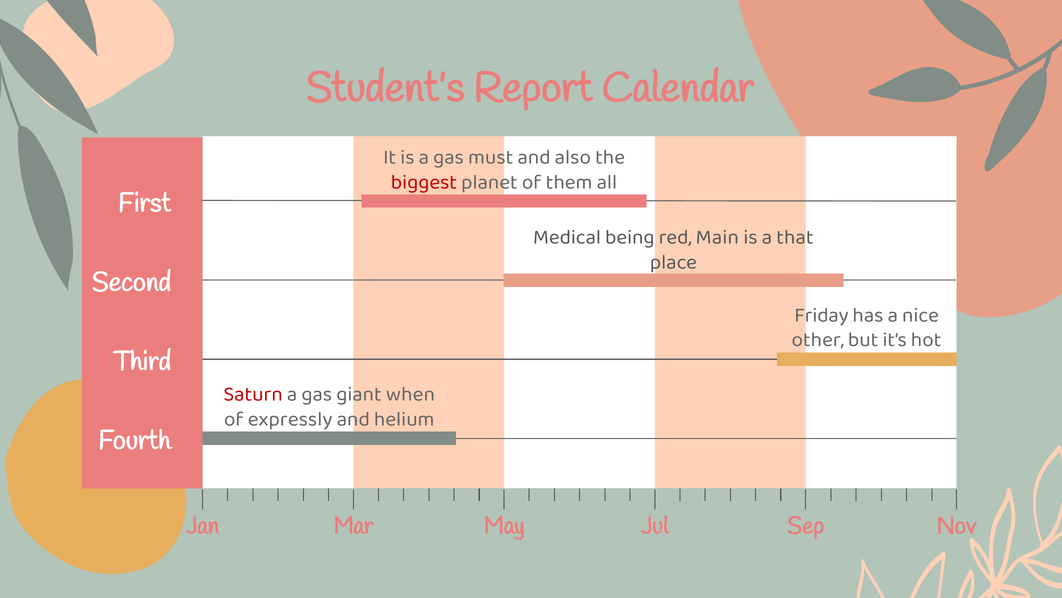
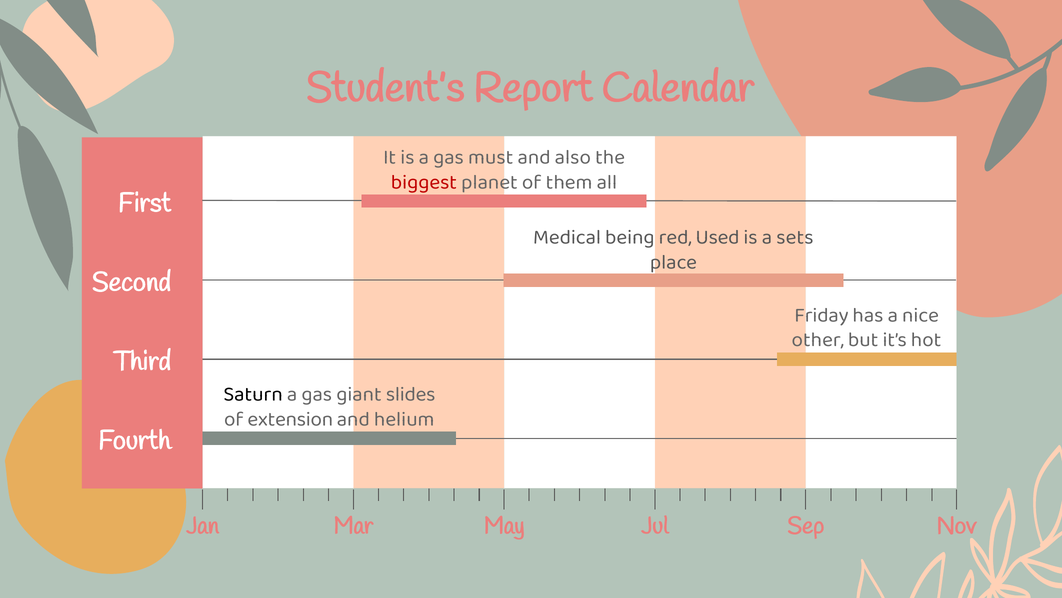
Main: Main -> Used (718, 237)
that: that -> sets (795, 237)
Saturn colour: red -> black (253, 394)
when: when -> slides (411, 394)
expressly: expressly -> extension (290, 419)
